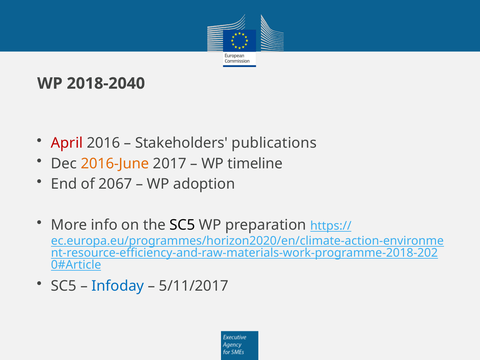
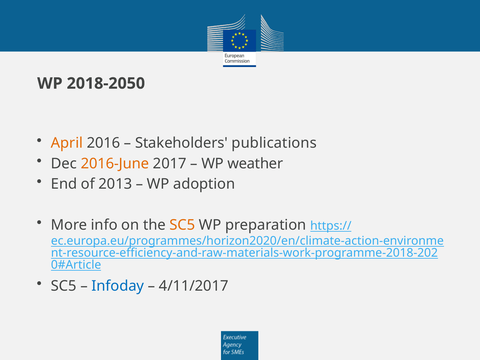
2018-2040: 2018-2040 -> 2018-2050 (106, 83)
April colour: red -> orange (67, 143)
timeline: timeline -> weather (255, 164)
2067: 2067 -> 2013 (115, 184)
SC5 colour: black -> orange (182, 225)
5/11/2017: 5/11/2017 -> 4/11/2017 (194, 286)
